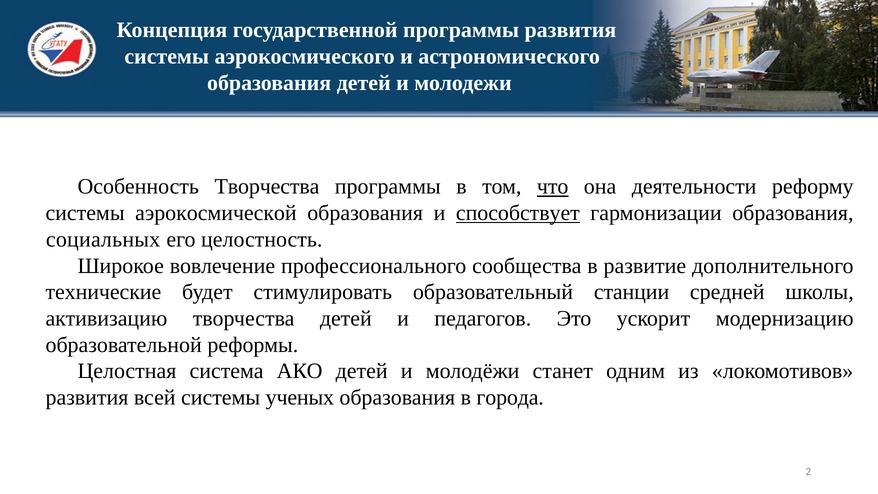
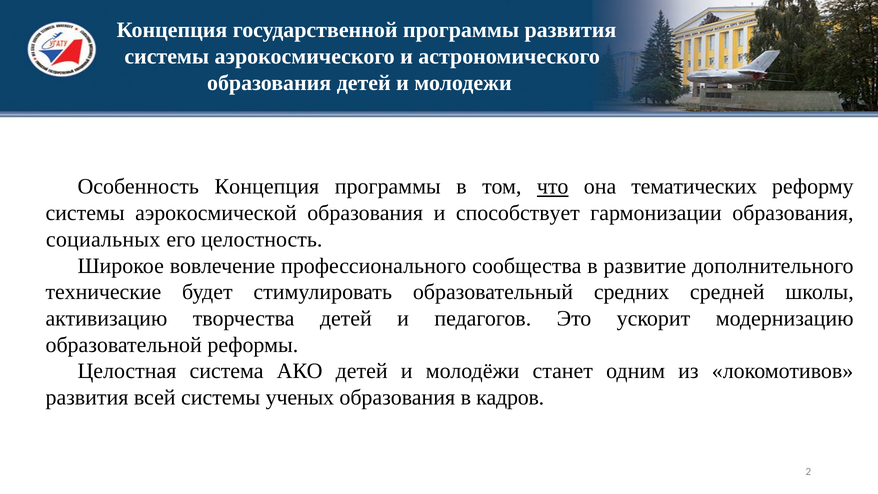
Особенность Творчества: Творчества -> Концепция (267, 187)
деятельности: деятельности -> тематических (694, 187)
способствует underline: present -> none (518, 213)
станции: станции -> средних (632, 292)
города: города -> кадров (510, 397)
